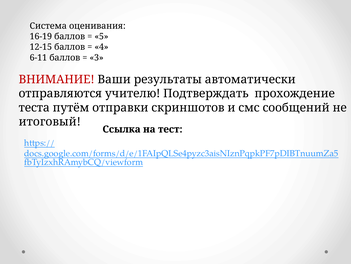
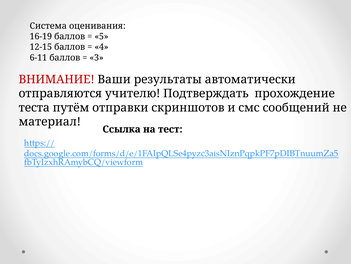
итоговый: итоговый -> материал (50, 121)
